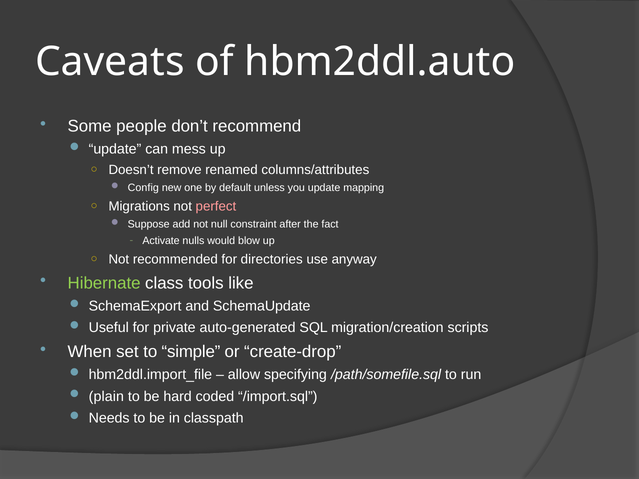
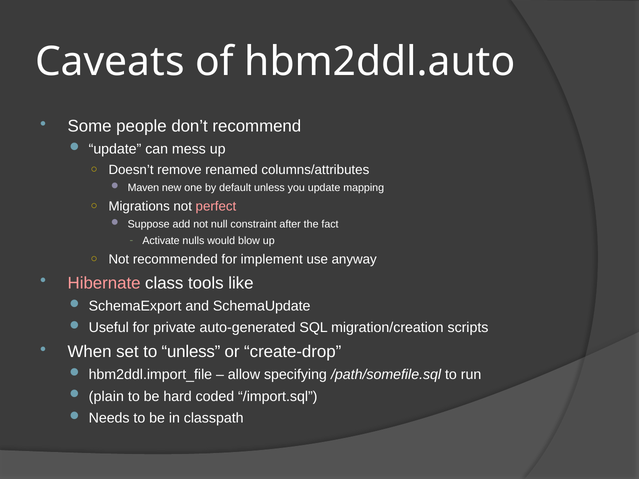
Config: Config -> Maven (143, 188)
directories: directories -> implement (272, 259)
Hibernate colour: light green -> pink (104, 283)
to simple: simple -> unless (191, 352)
